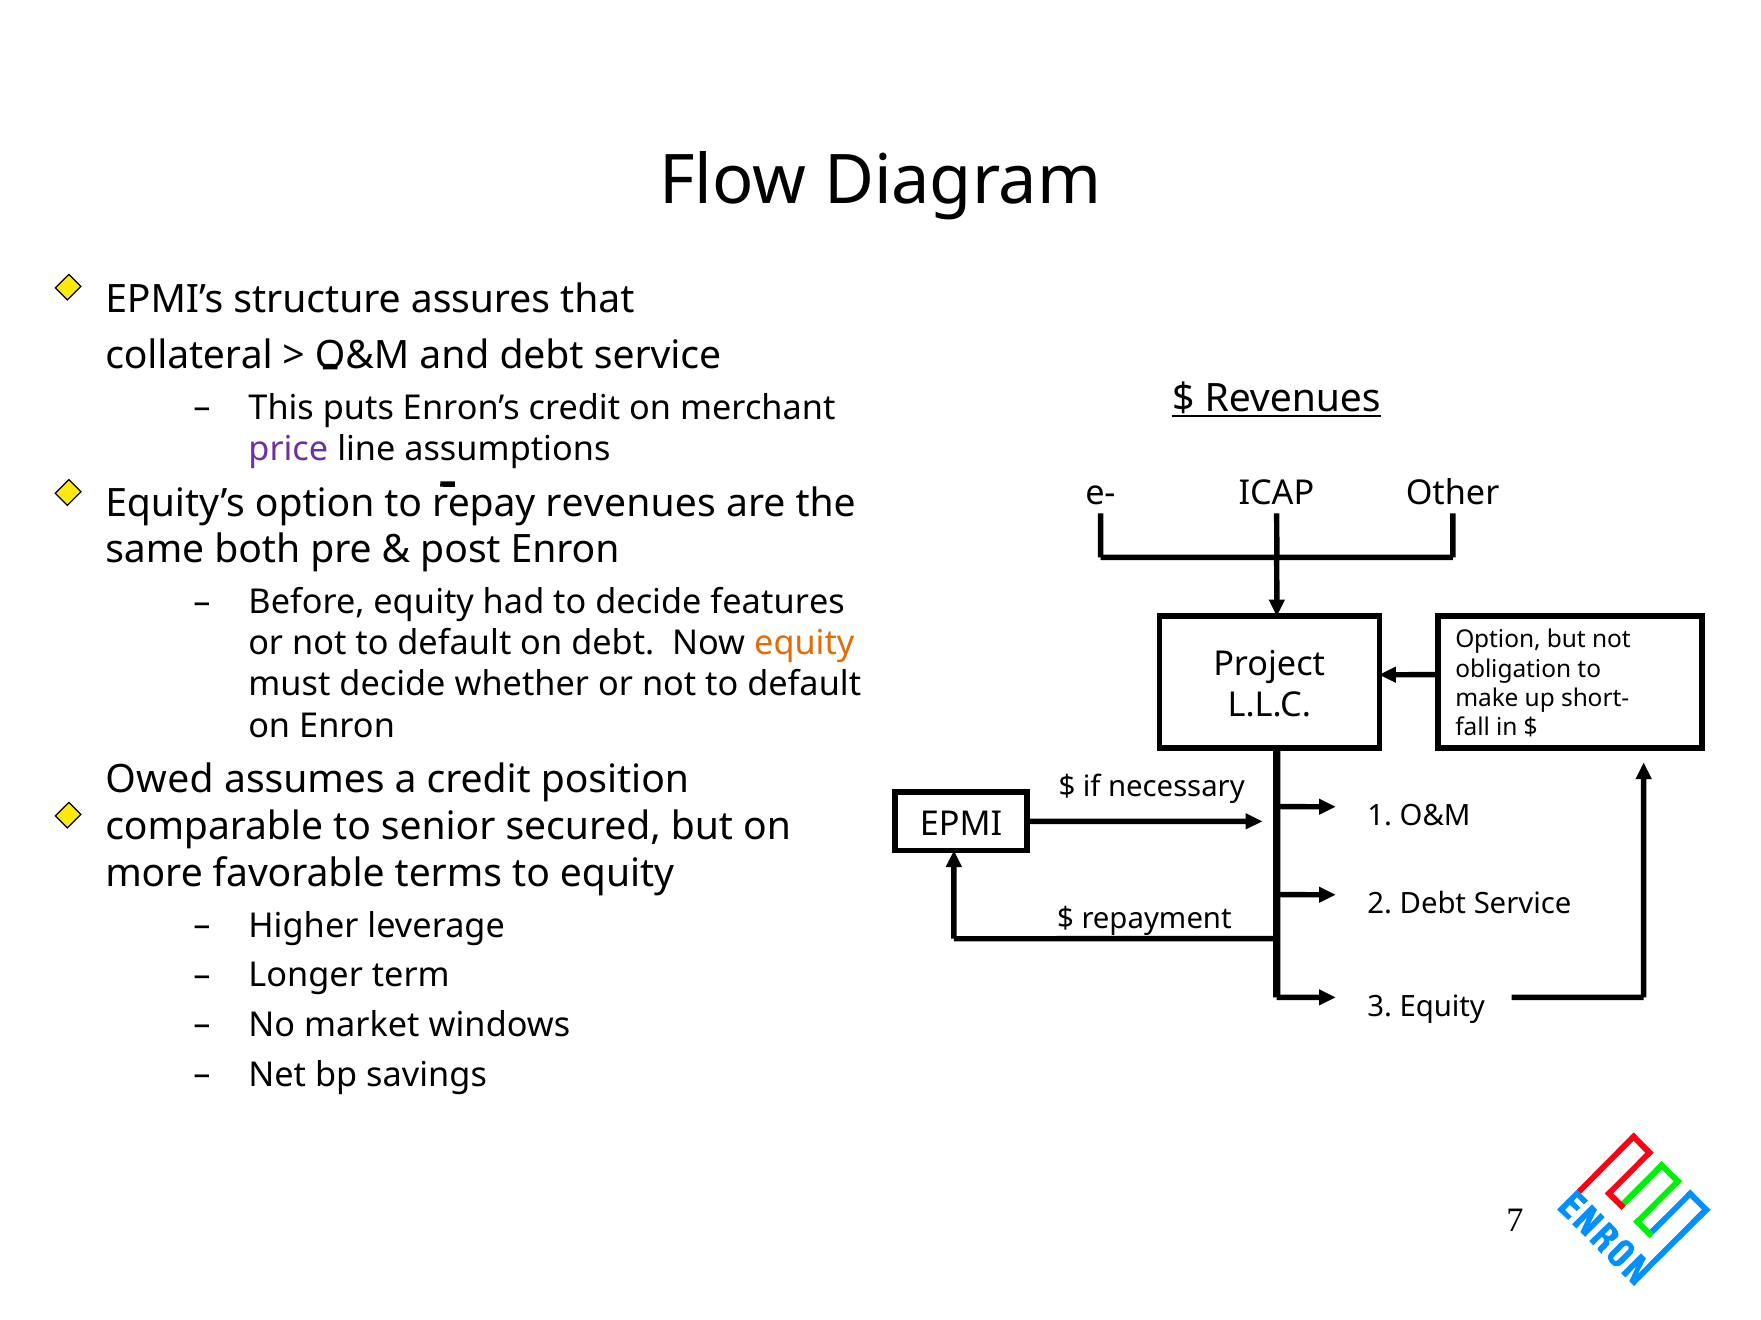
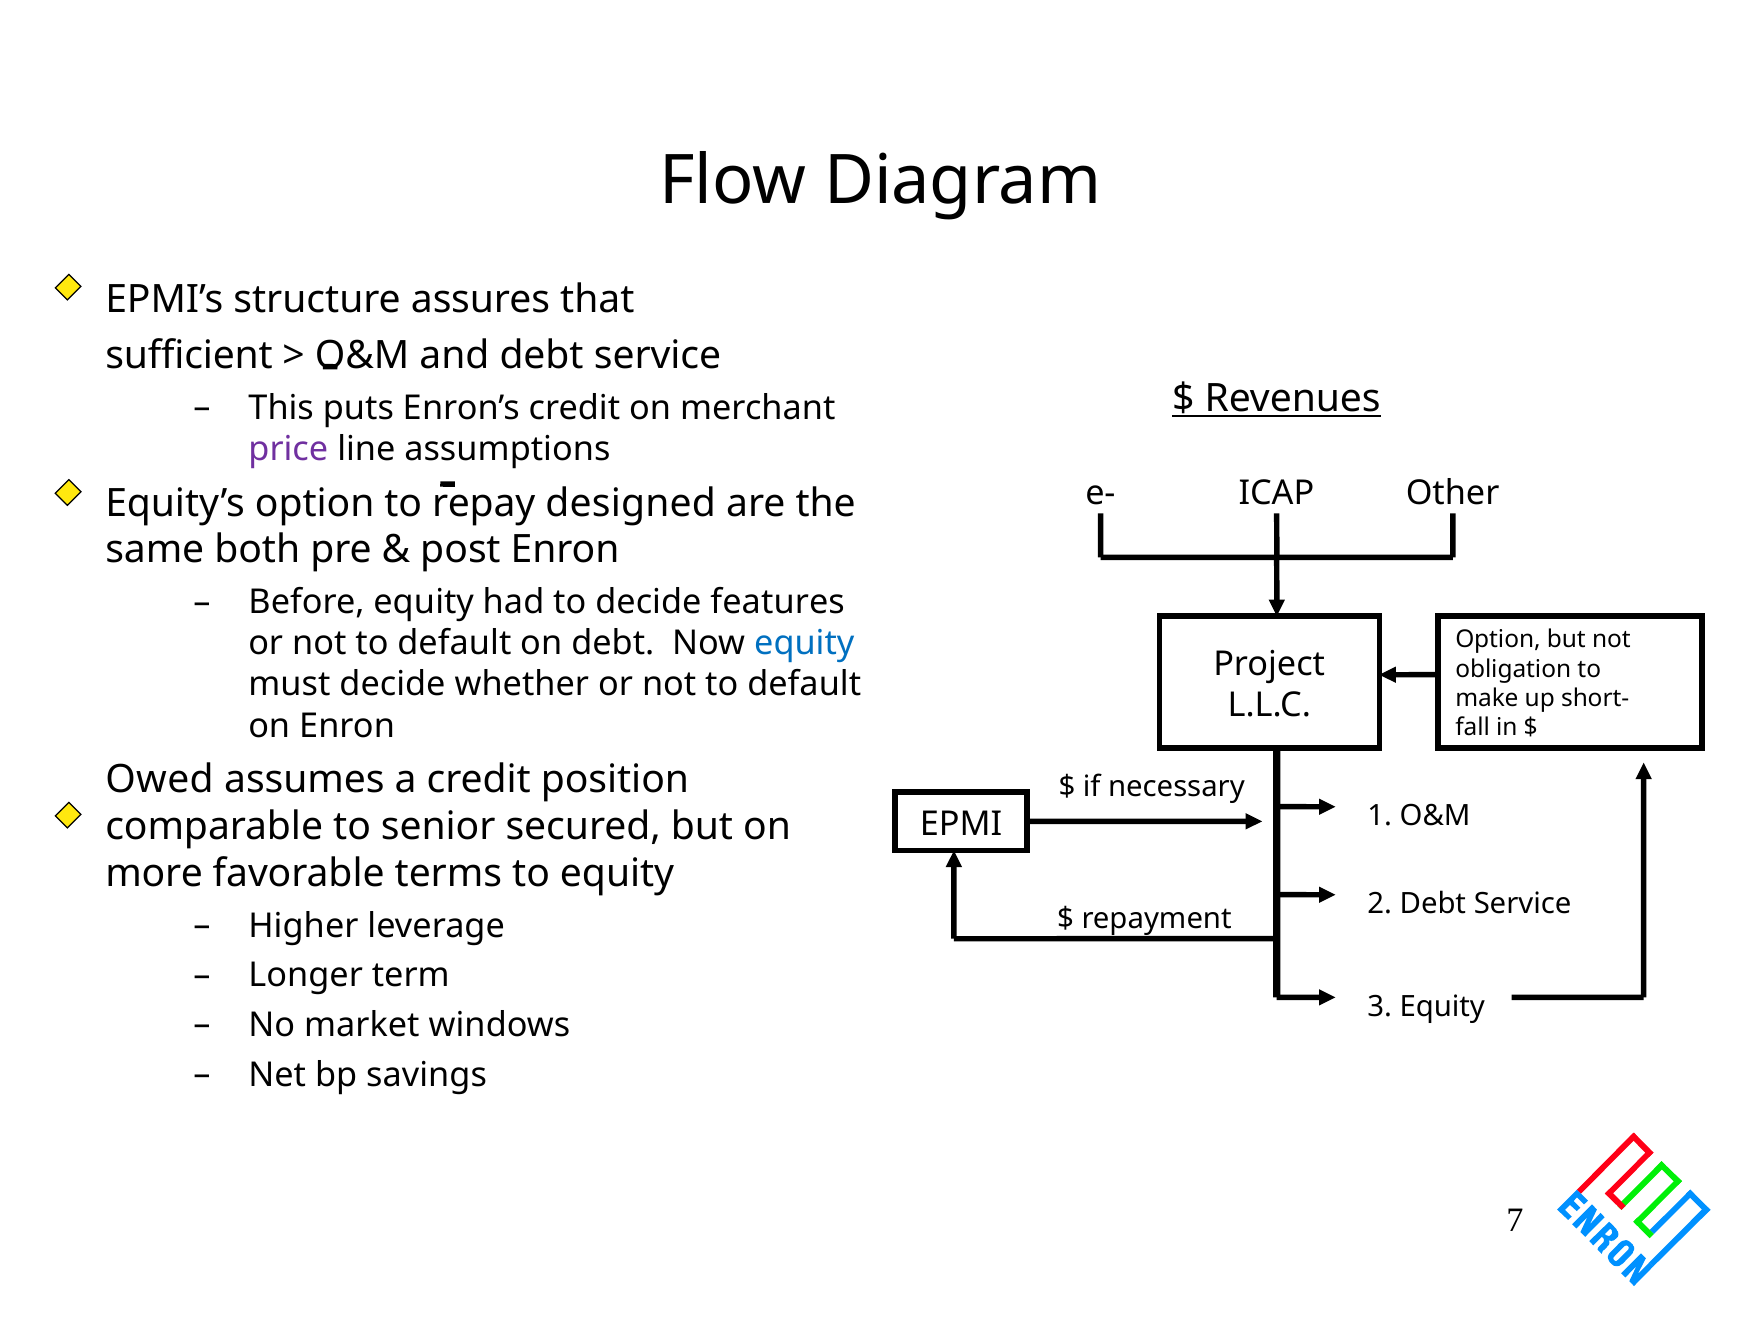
collateral: collateral -> sufficient (189, 356)
repay revenues: revenues -> designed (631, 503)
equity colour: orange -> blue (804, 644)
